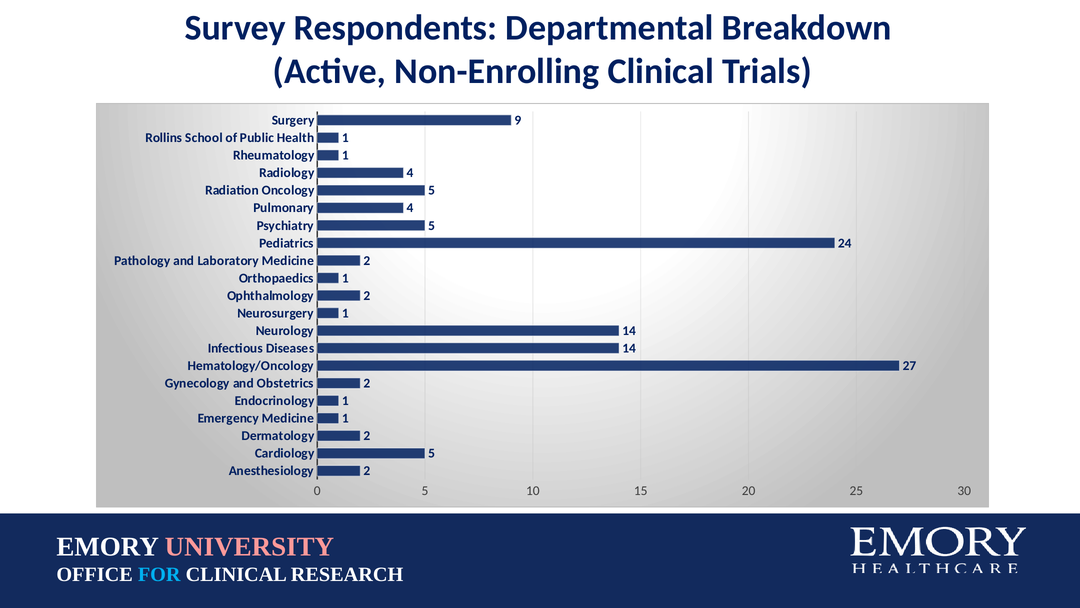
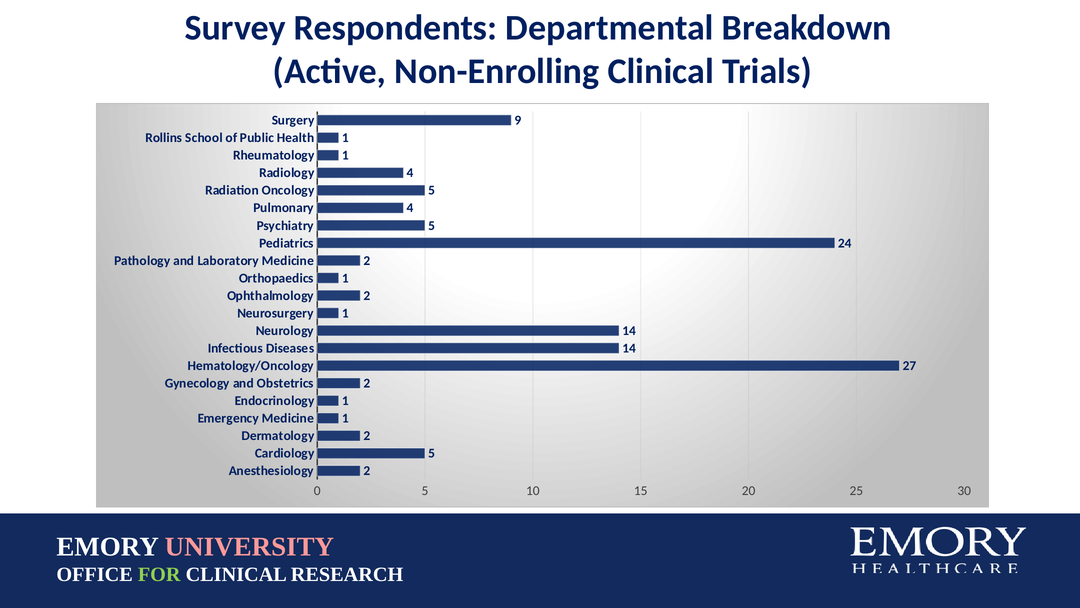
FOR colour: light blue -> light green (159, 574)
